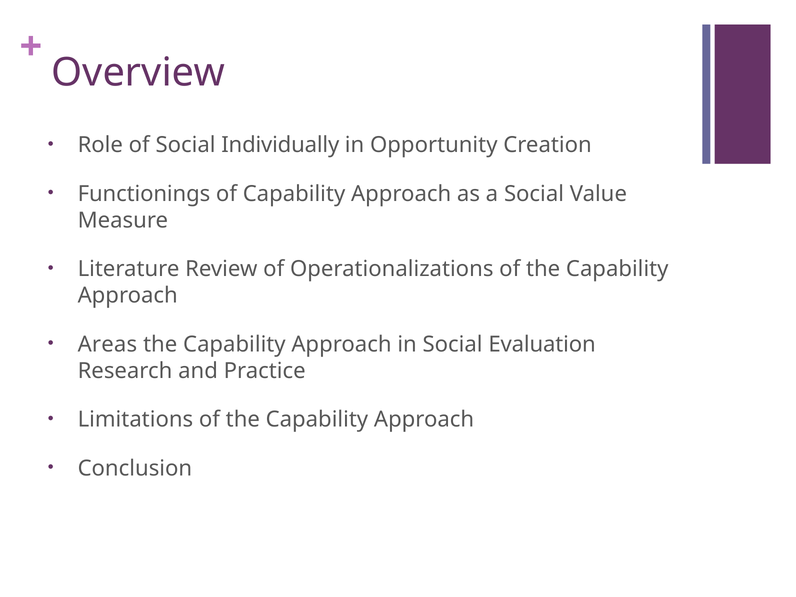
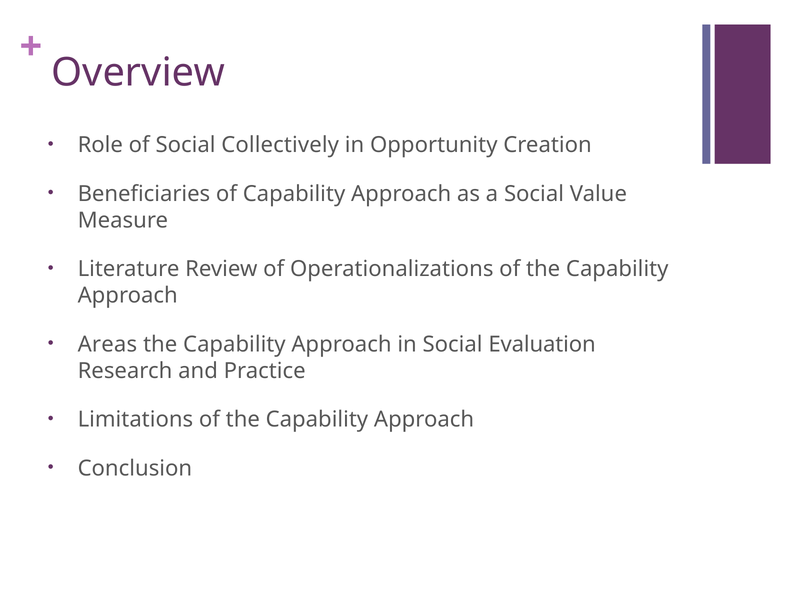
Individually: Individually -> Collectively (280, 145)
Functionings: Functionings -> Beneficiaries (144, 194)
